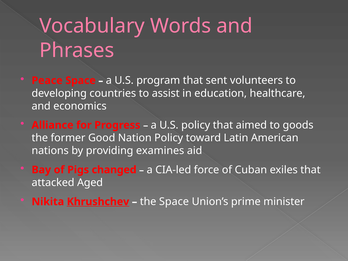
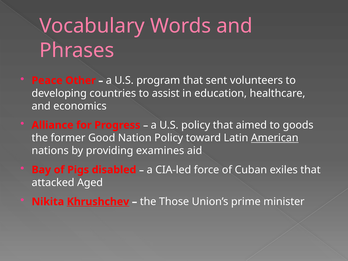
Peace Space: Space -> Other (81, 80)
American underline: none -> present (275, 138)
changed: changed -> disabled (114, 170)
the Space: Space -> Those (174, 202)
